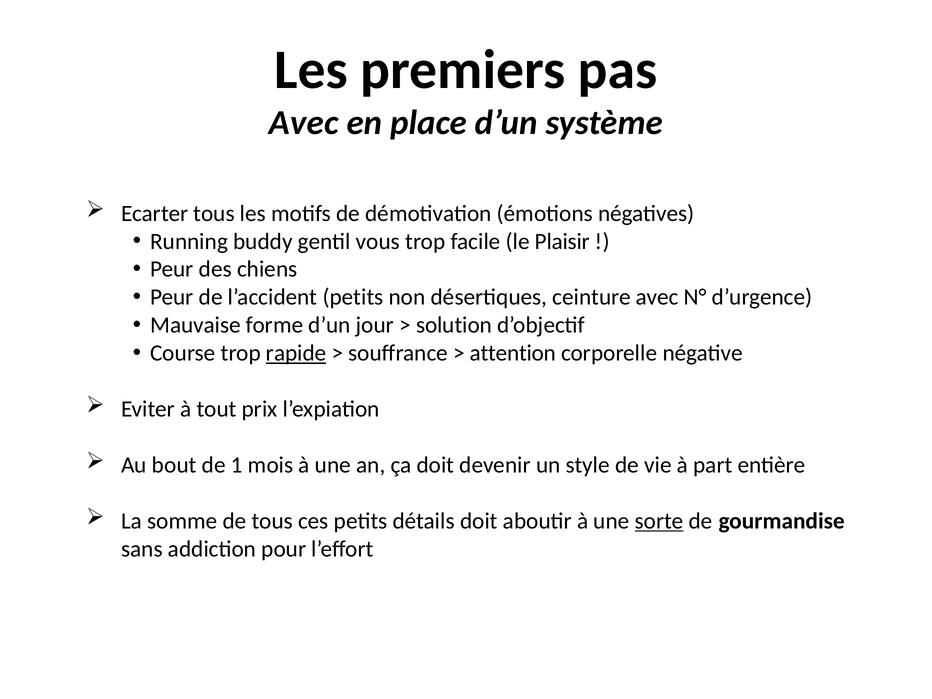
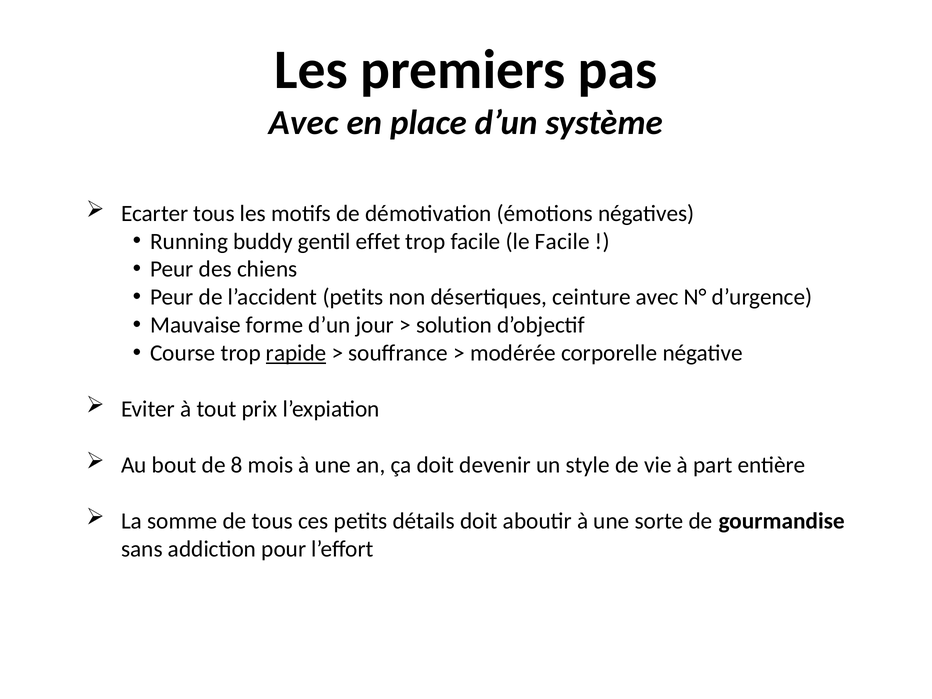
vous: vous -> effet (378, 241)
le Plaisir: Plaisir -> Facile (562, 241)
attention: attention -> modérée (513, 353)
1: 1 -> 8 (237, 465)
sorte underline: present -> none (659, 521)
